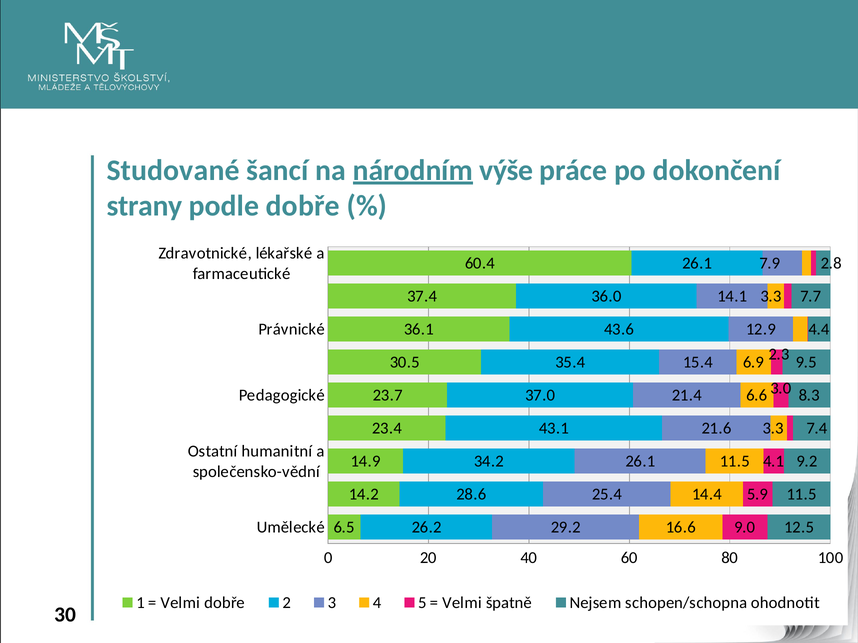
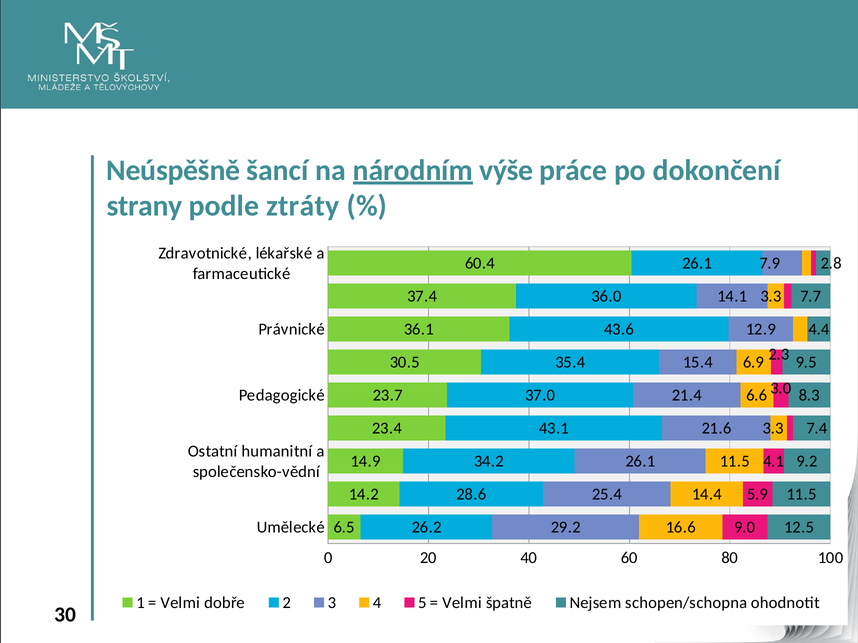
Studované: Studované -> Neúspěšně (173, 170)
podle dobře: dobře -> ztráty (303, 206)
